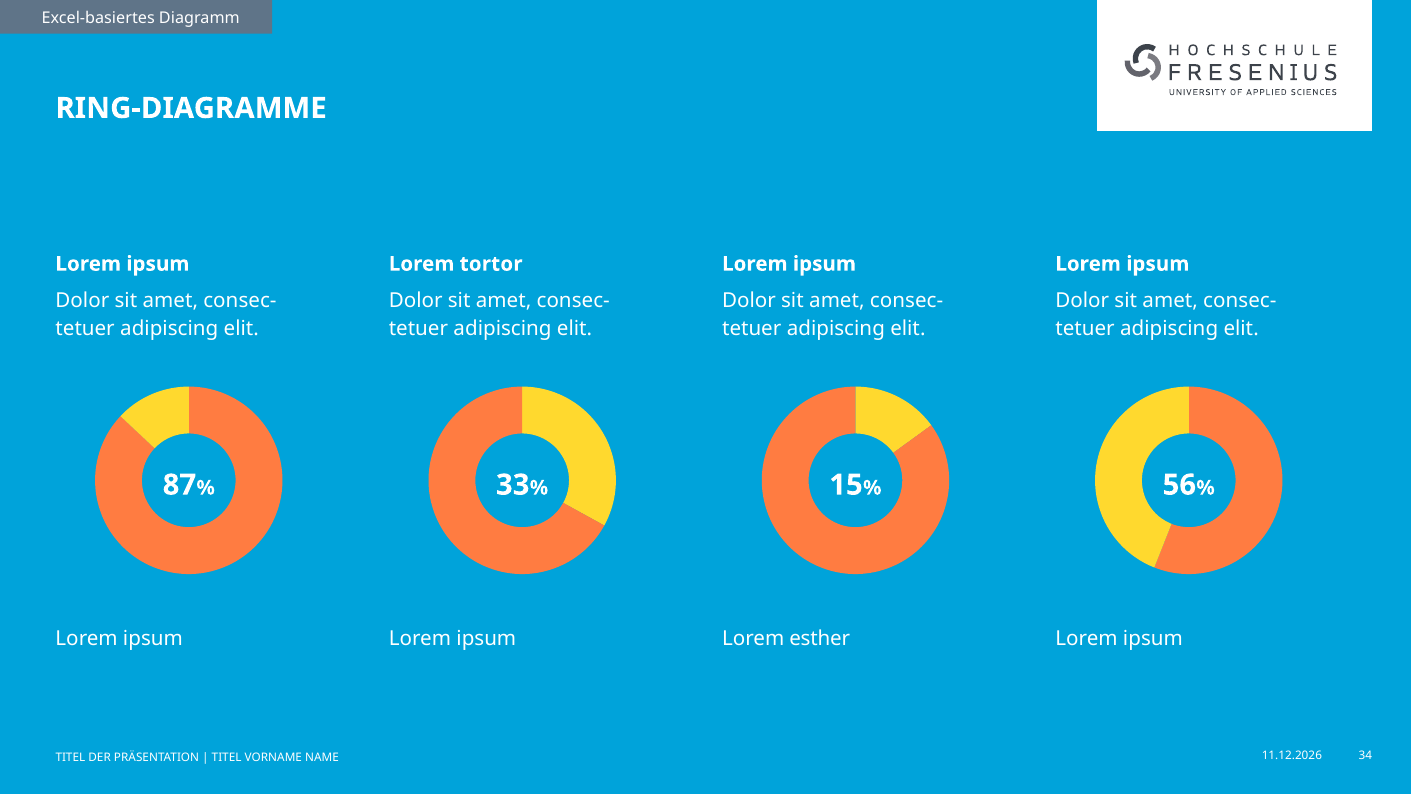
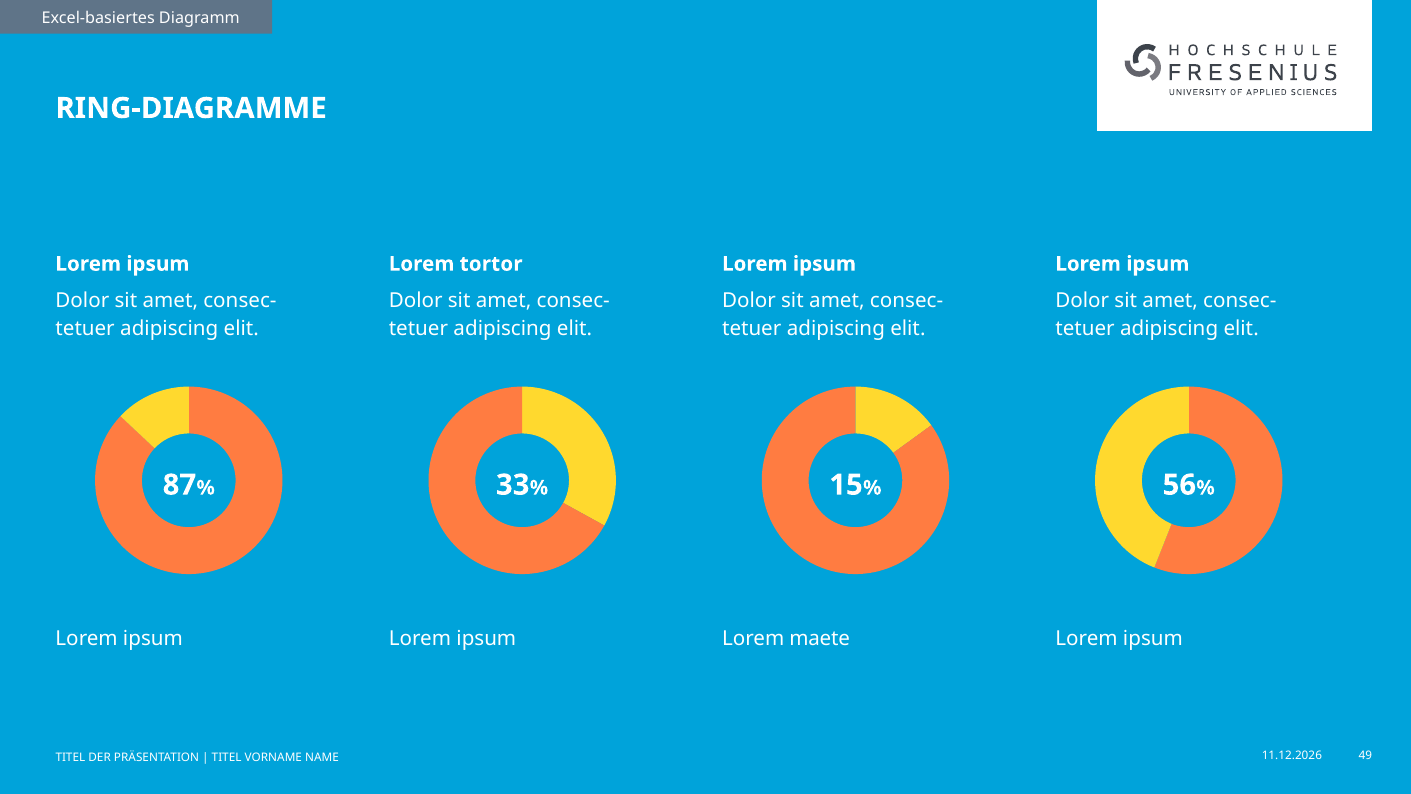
esther: esther -> maete (820, 639)
34: 34 -> 49 (1365, 755)
